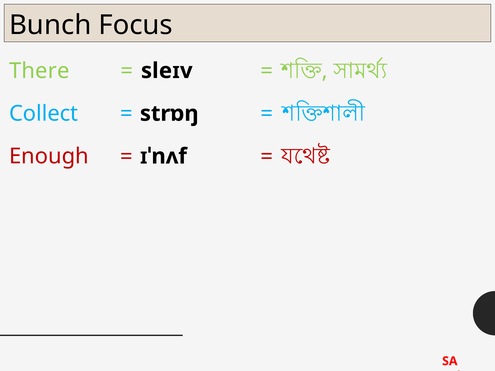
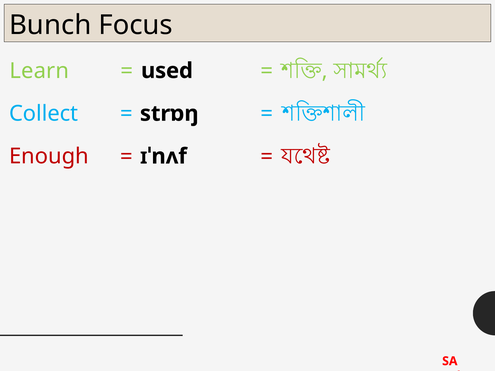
There: There -> Learn (39, 71)
sleɪv: sleɪv -> used (167, 71)
